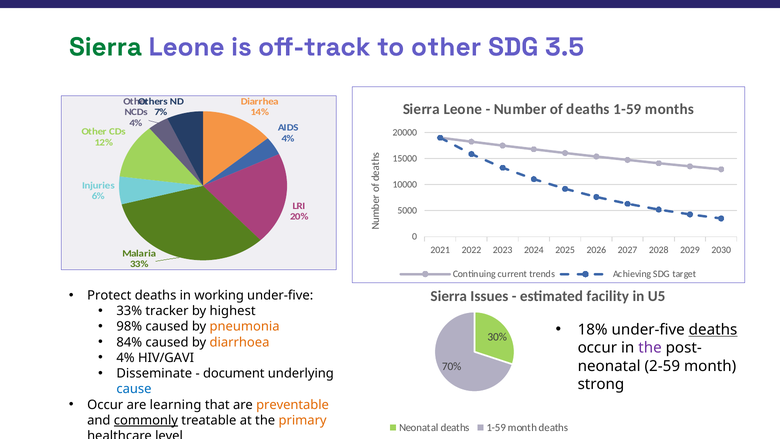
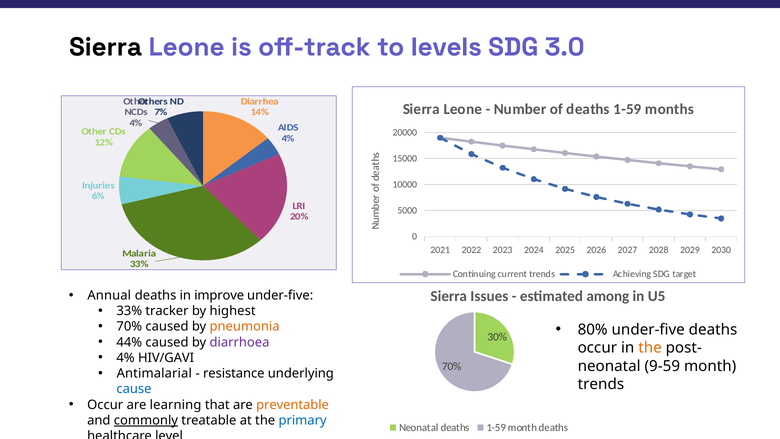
Sierra colour: green -> black (106, 47)
to other: other -> levels (446, 47)
3.5: 3.5 -> 3.0 (565, 47)
Protect: Protect -> Annual (109, 295)
working: working -> improve (219, 295)
facility: facility -> among (608, 296)
98%: 98% -> 70% (129, 327)
18%: 18% -> 80% (593, 330)
deaths underline: present -> none (713, 330)
84%: 84% -> 44% (129, 342)
diarrhoea colour: orange -> purple (240, 342)
the colour: purple -> orange (650, 348)
2-59: 2-59 -> 9-59 (662, 366)
Disseminate: Disseminate -> Antimalarial (154, 373)
document: document -> resistance (234, 373)
strong: strong -> trends (601, 384)
primary colour: orange -> blue (303, 420)
